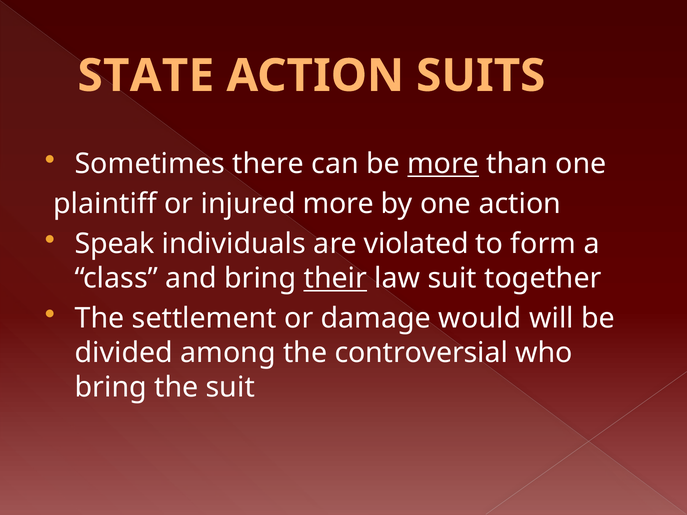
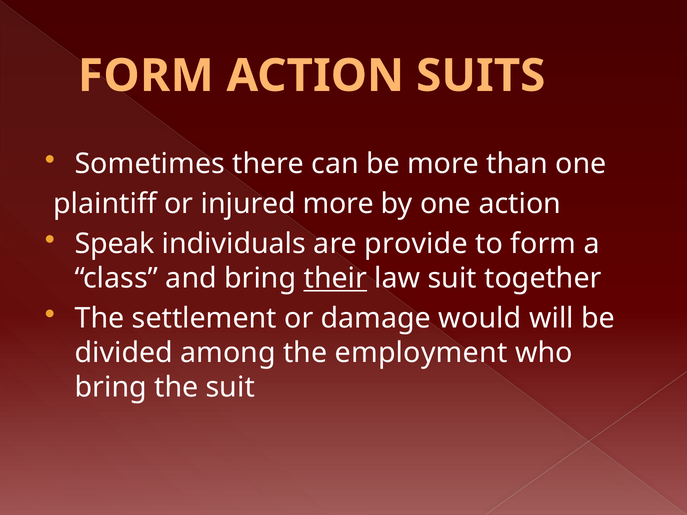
STATE: STATE -> FORM (146, 76)
more underline: present -> none (443, 164)
violated: violated -> provide (416, 244)
controversial: controversial -> employment (421, 353)
